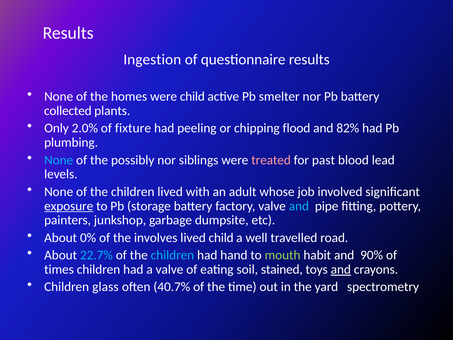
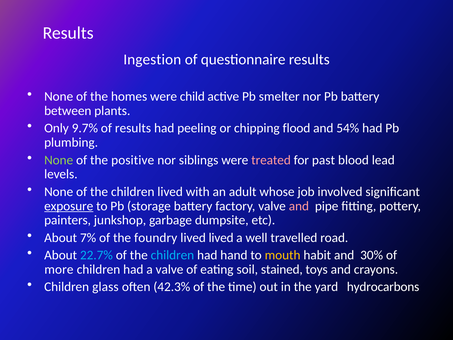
collected: collected -> between (68, 111)
2.0%: 2.0% -> 9.7% (85, 128)
of fixture: fixture -> results (133, 128)
82%: 82% -> 54% (348, 128)
None colour: light blue -> light green (59, 160)
possibly: possibly -> positive (133, 160)
and colour: light blue -> pink (299, 206)
0%: 0% -> 7% (88, 238)
involves: involves -> foundry (156, 238)
lived child: child -> lived (221, 238)
mouth colour: light green -> yellow (283, 255)
90%: 90% -> 30% (372, 255)
times: times -> more (59, 269)
and underline: present -> none (341, 269)
40.7%: 40.7% -> 42.3% (172, 287)
spectrometry: spectrometry -> hydrocarbons (383, 287)
